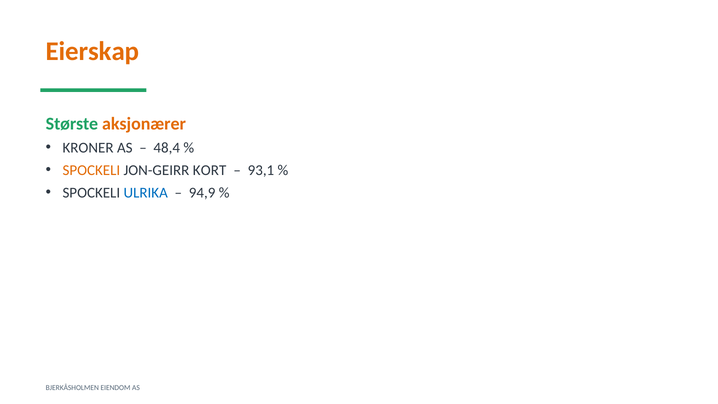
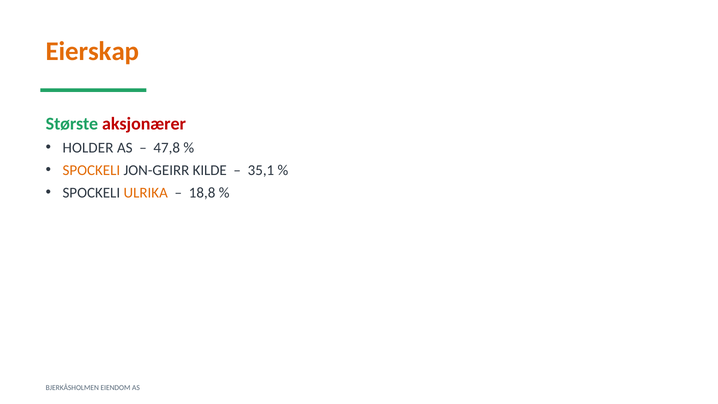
aksjonærer colour: orange -> red (144, 124)
KRONER: KRONER -> HOLDER (88, 148)
48,4: 48,4 -> 47,8 (167, 148)
KORT: KORT -> KILDE (210, 170)
93,1: 93,1 -> 35,1 (261, 170)
ULRIKA colour: blue -> orange (146, 193)
94,9: 94,9 -> 18,8 (202, 193)
